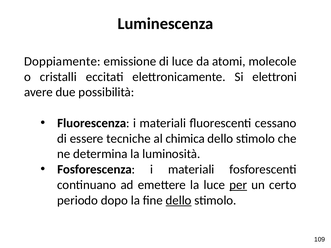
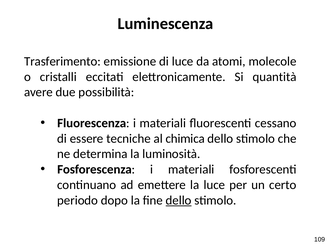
Doppiamente: Doppiamente -> Trasferimento (62, 61)
elettroni: elettroni -> quantità (275, 77)
per underline: present -> none (238, 185)
